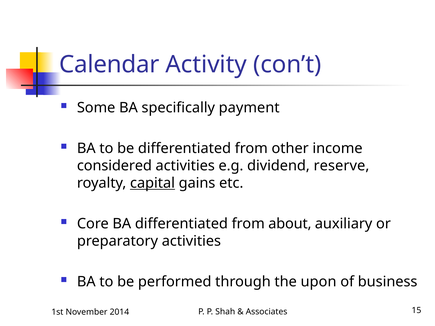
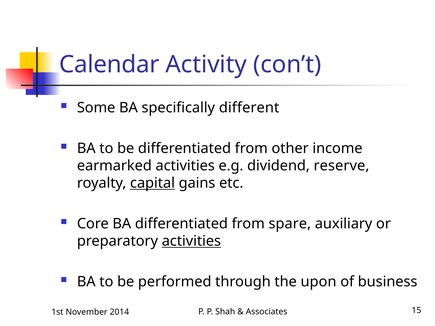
payment: payment -> different (249, 108)
considered: considered -> earmarked (114, 166)
about: about -> spare (290, 224)
activities underline: none -> present (191, 241)
